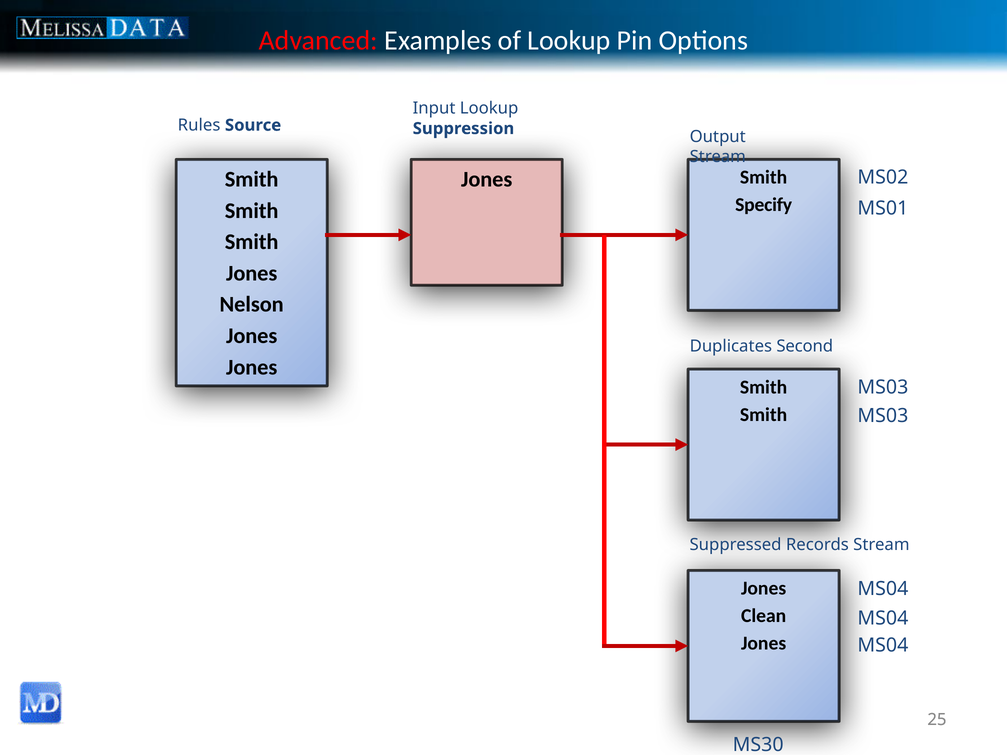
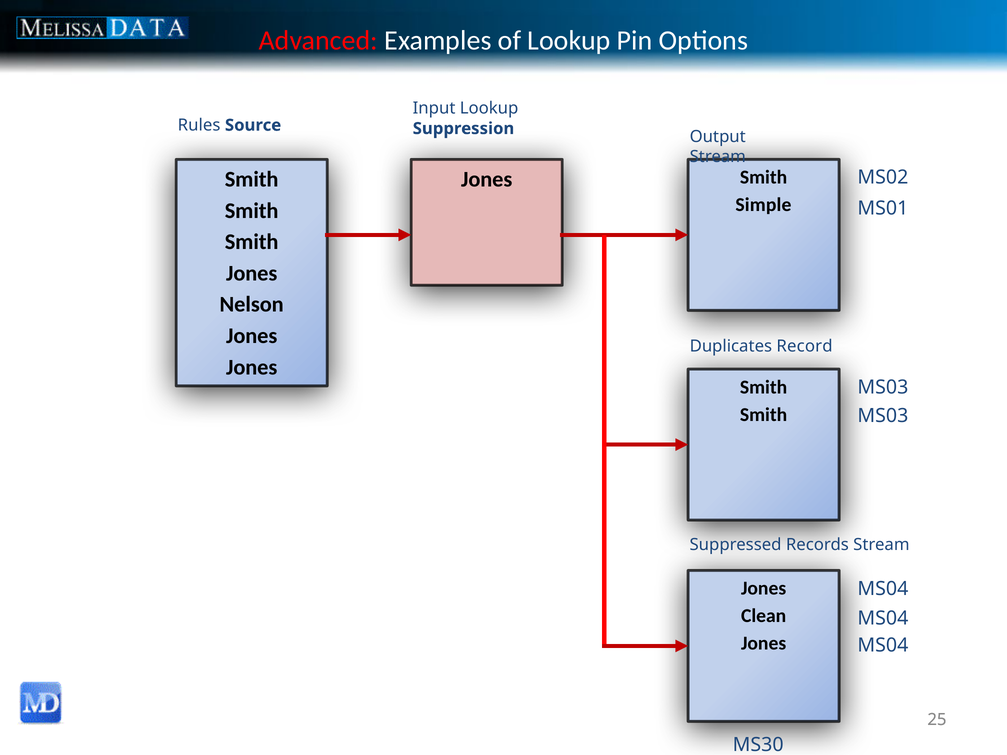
Specify: Specify -> Simple (763, 205)
Second: Second -> Record (805, 346)
